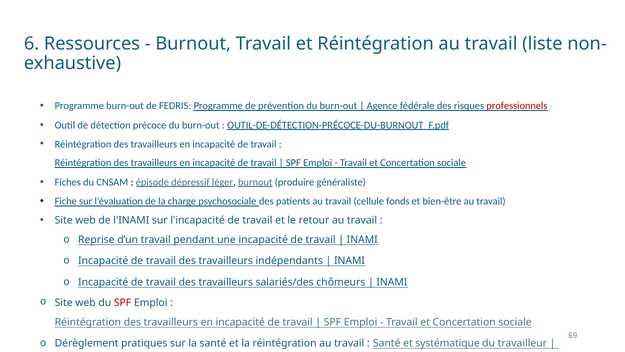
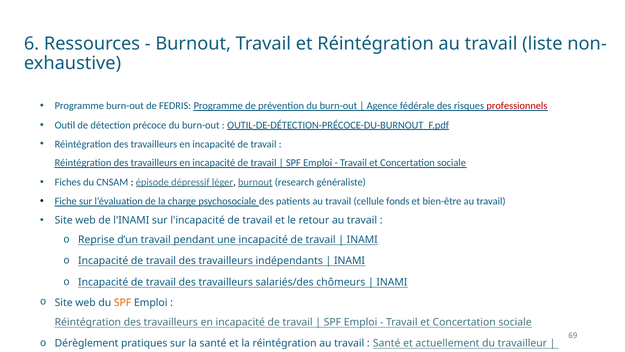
produire: produire -> research (295, 182)
SPF colour: red -> orange (123, 302)
systématique: systématique -> actuellement (447, 343)
